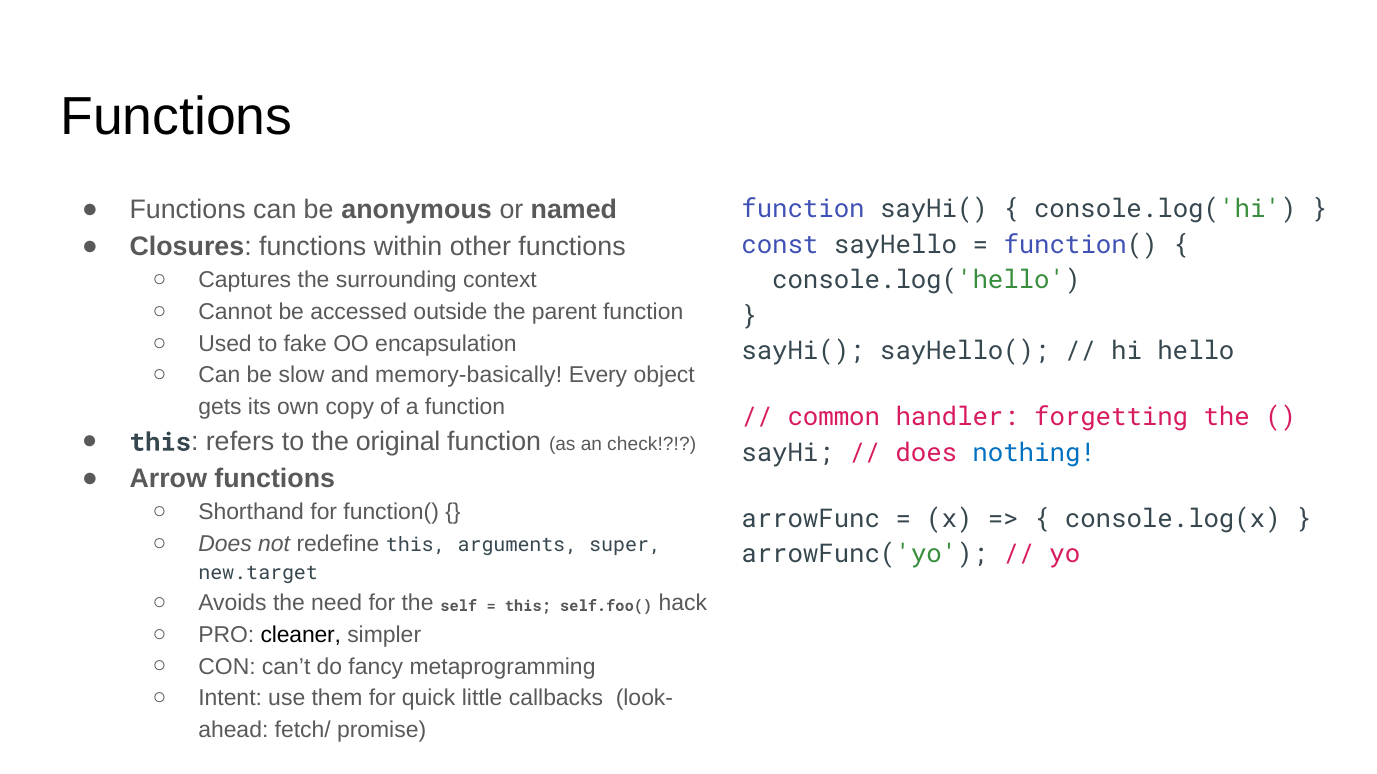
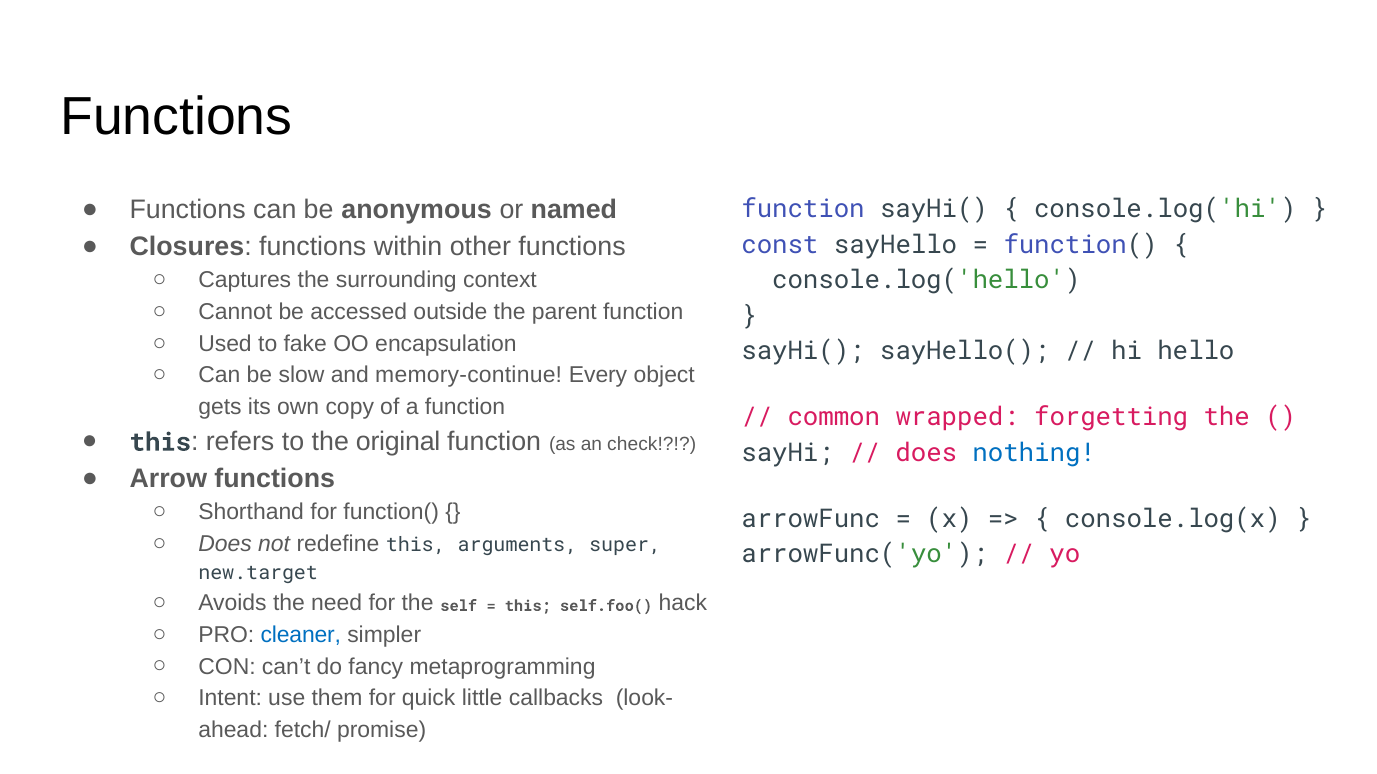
memory-basically: memory-basically -> memory-continue (469, 376)
handler: handler -> wrapped (957, 418)
cleaner colour: black -> blue (301, 635)
